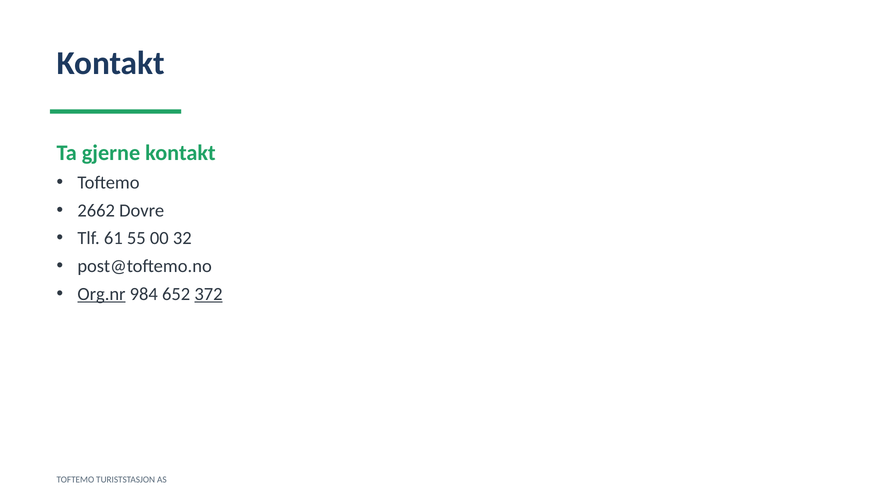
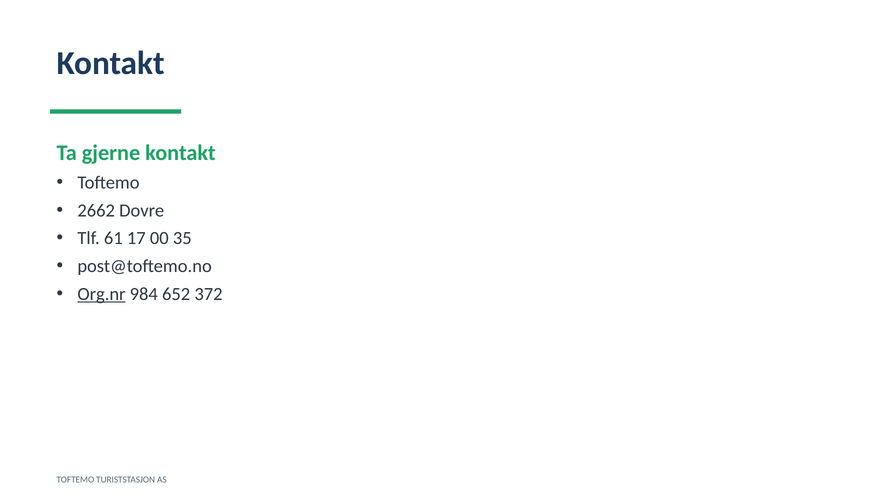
55: 55 -> 17 (136, 238)
32: 32 -> 35 (182, 238)
372 underline: present -> none (209, 294)
